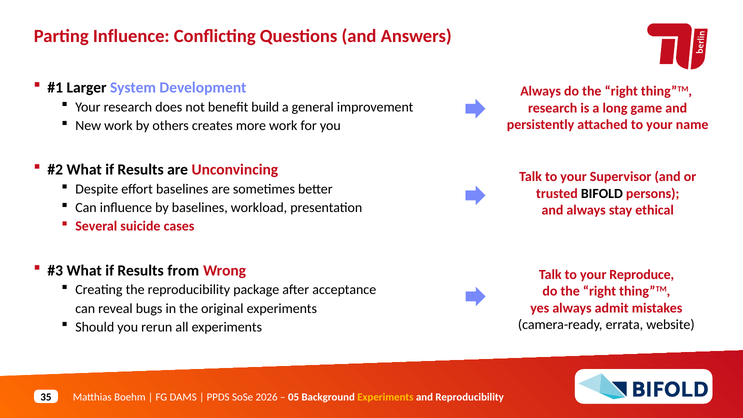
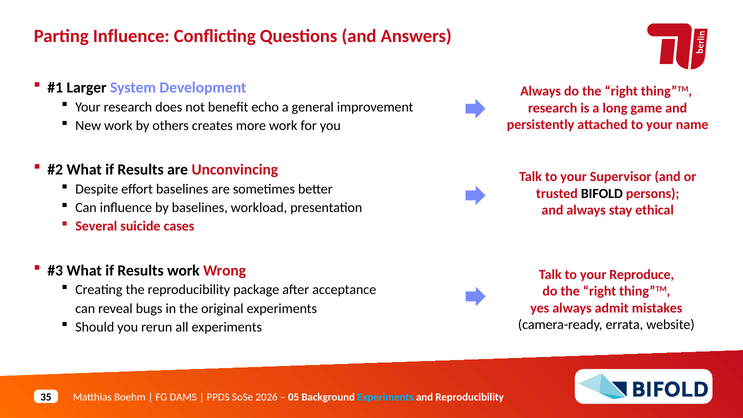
build: build -> echo (265, 107)
Results from: from -> work (183, 270)
Experiments colour: yellow -> light blue (385, 397)
